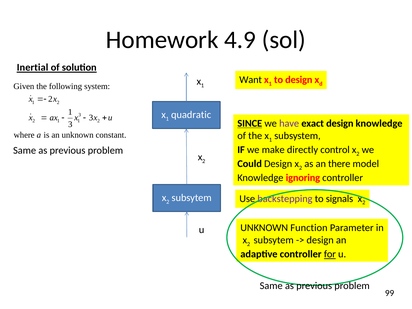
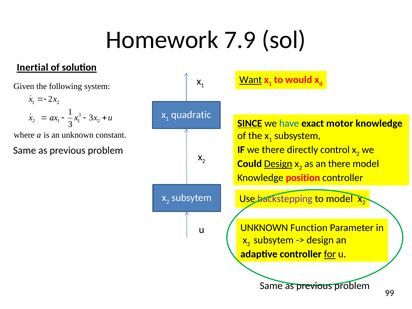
4.9: 4.9 -> 7.9 (240, 40)
Want underline: none -> present (251, 80)
to design: design -> would (299, 80)
have colour: purple -> blue (289, 123)
exact design: design -> motor (340, 123)
we make: make -> there (273, 150)
Design underline: none -> present (278, 164)
ignoring: ignoring -> position (303, 178)
to signals: signals -> model (339, 199)
